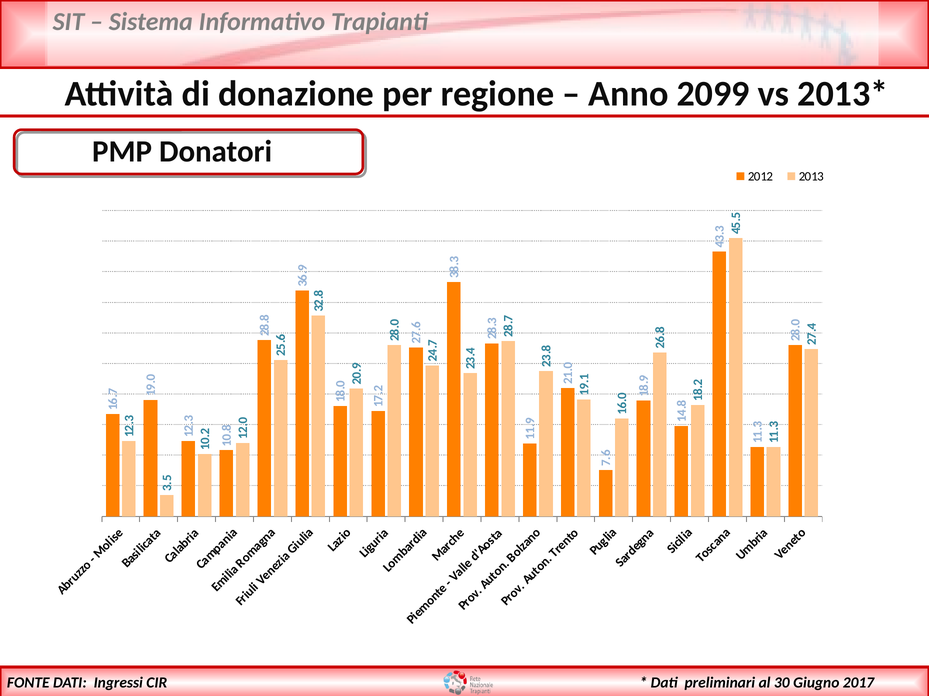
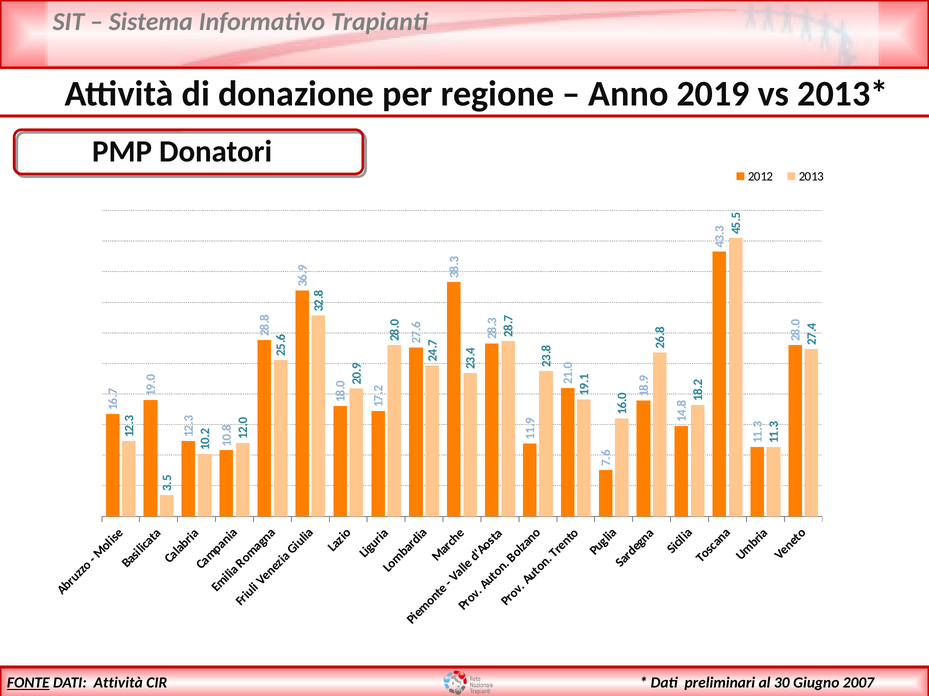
2099: 2099 -> 2019 (713, 94)
2017: 2017 -> 2007 (859, 684)
FONTE underline: none -> present (28, 684)
DATI Ingressi: Ingressi -> Attività (118, 684)
